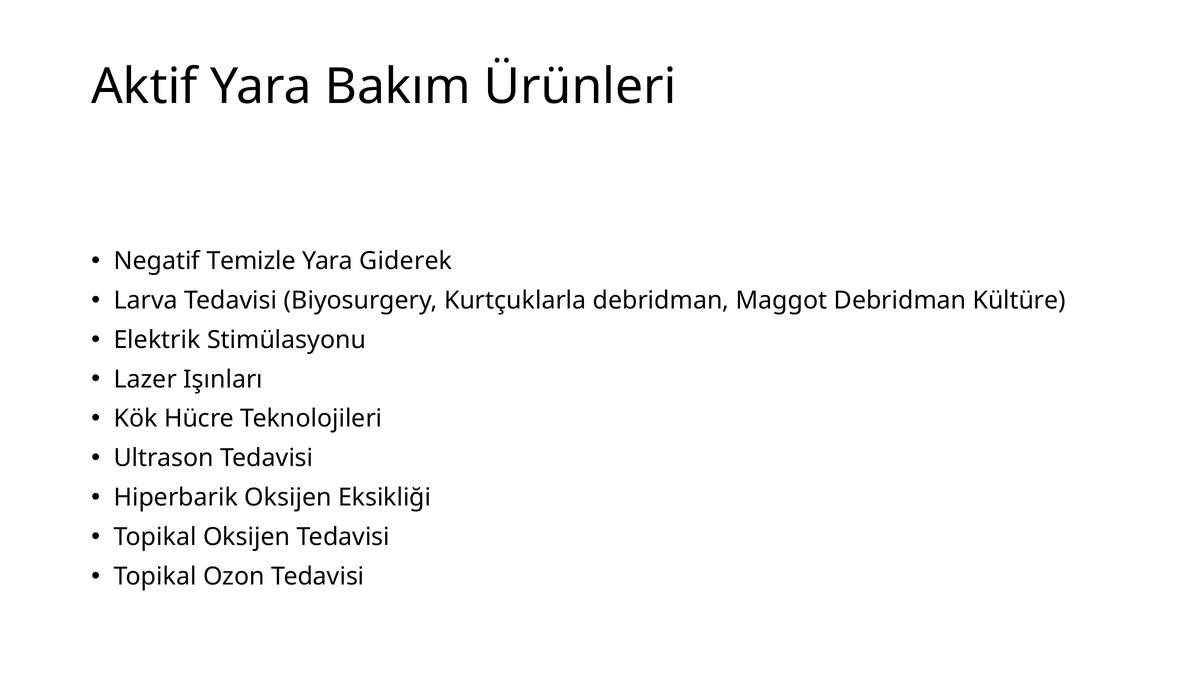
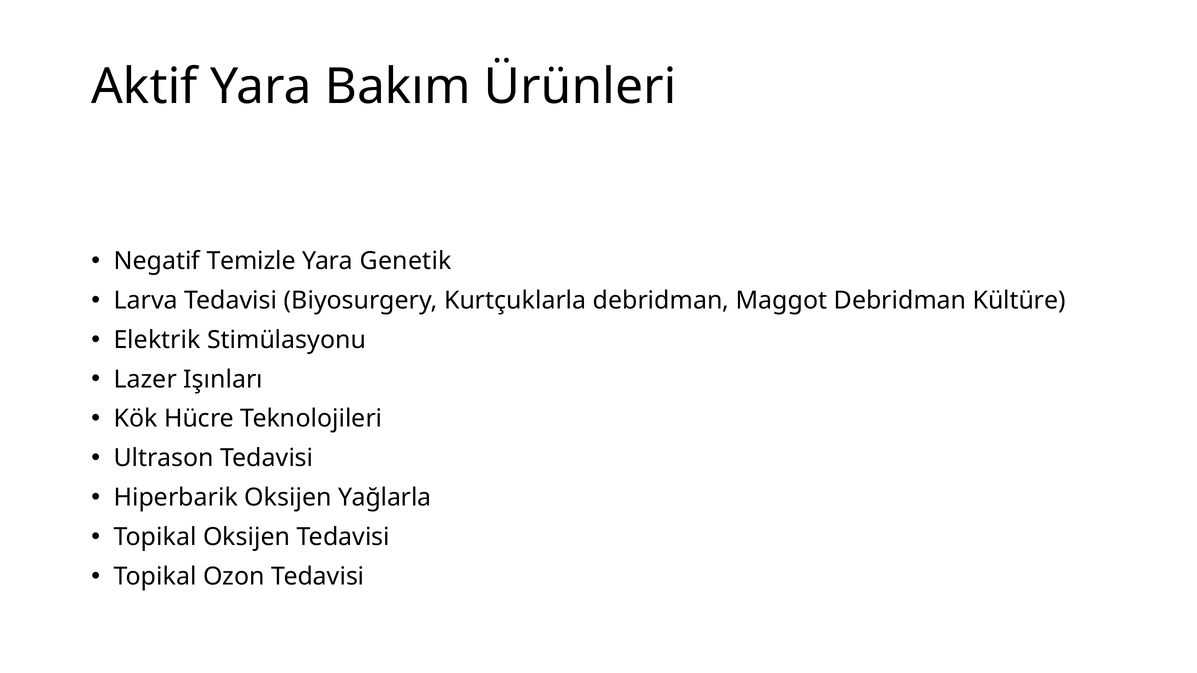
Giderek: Giderek -> Genetik (406, 261)
Eksikliği: Eksikliği -> Yağlarla (385, 498)
